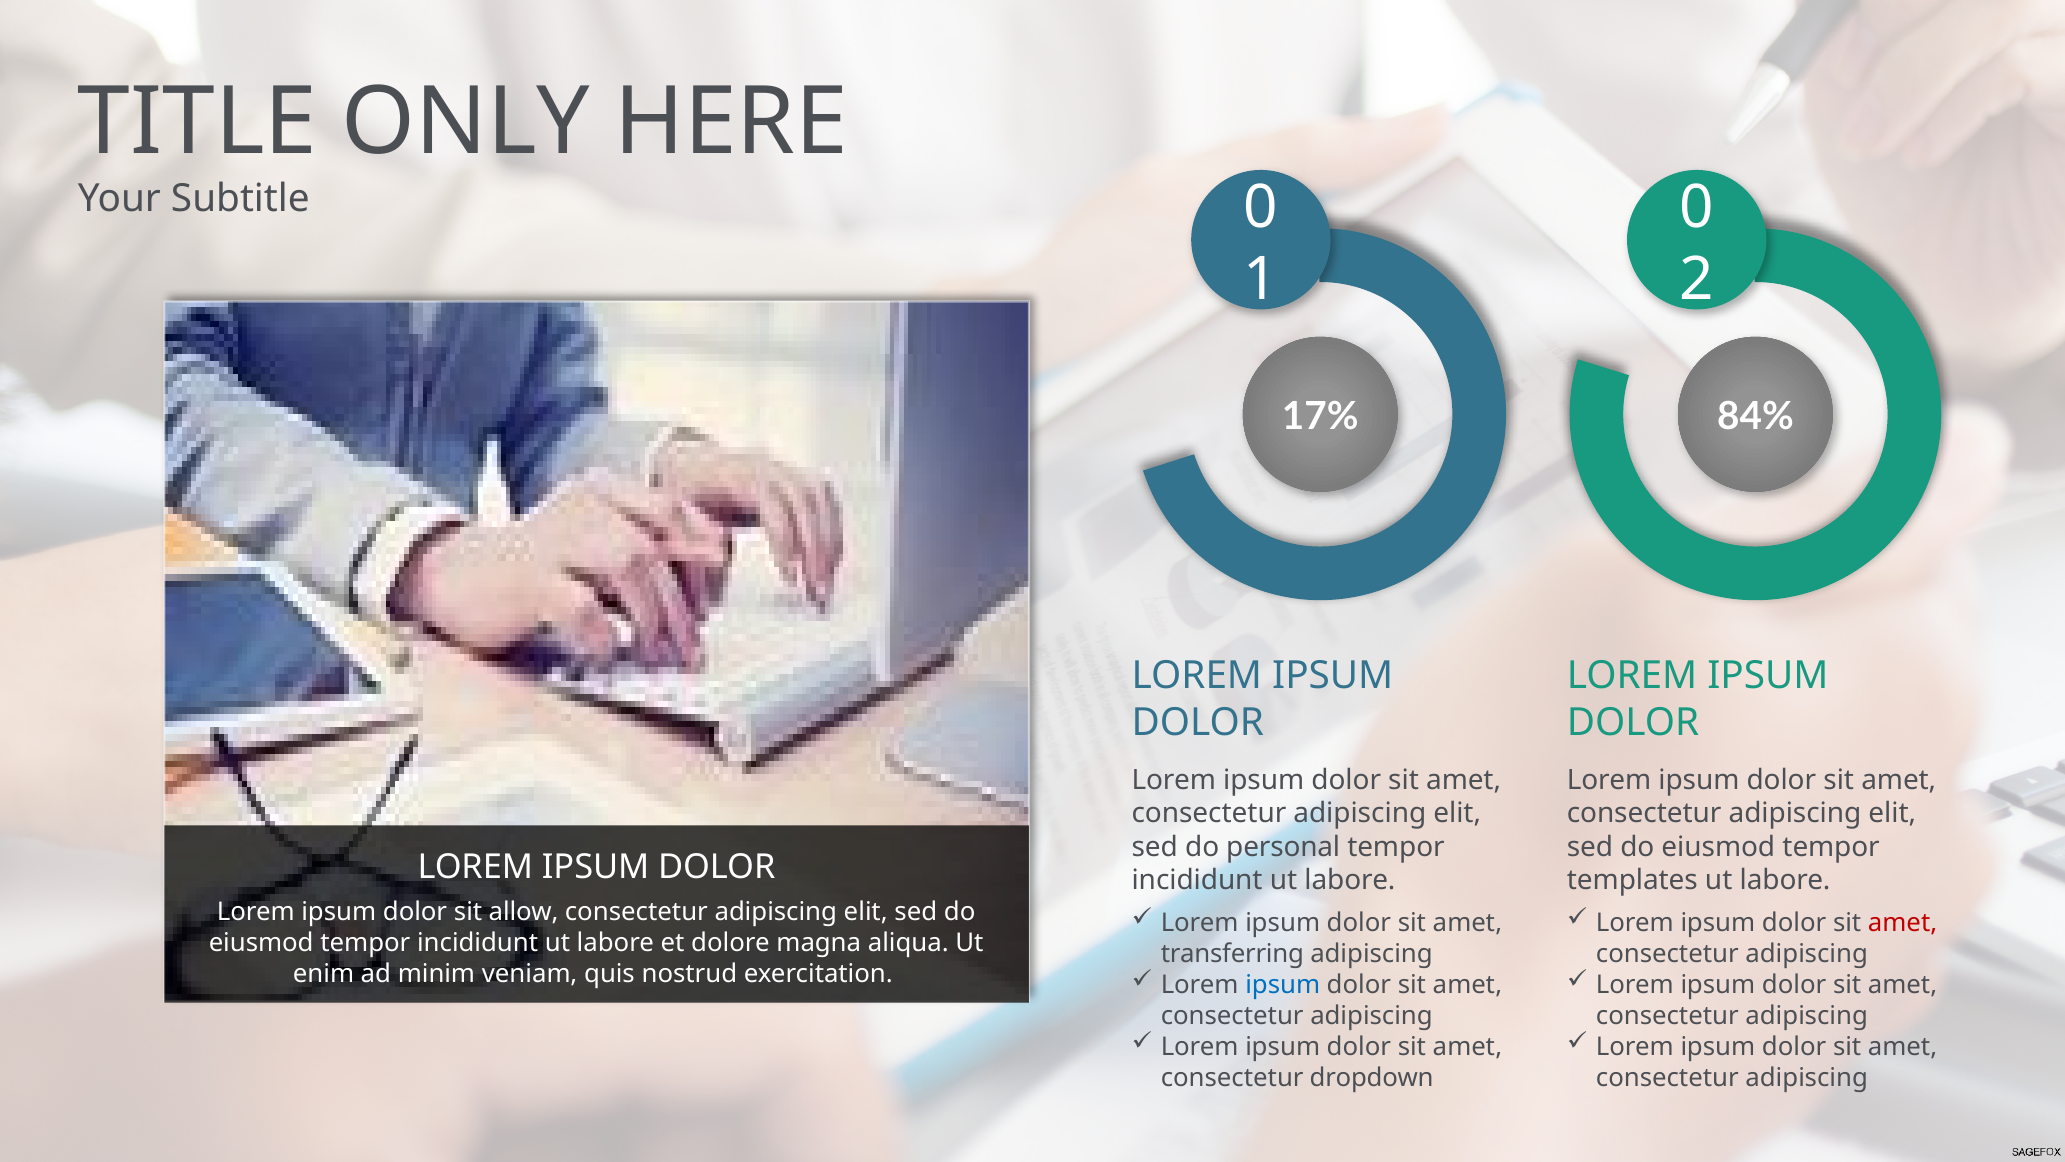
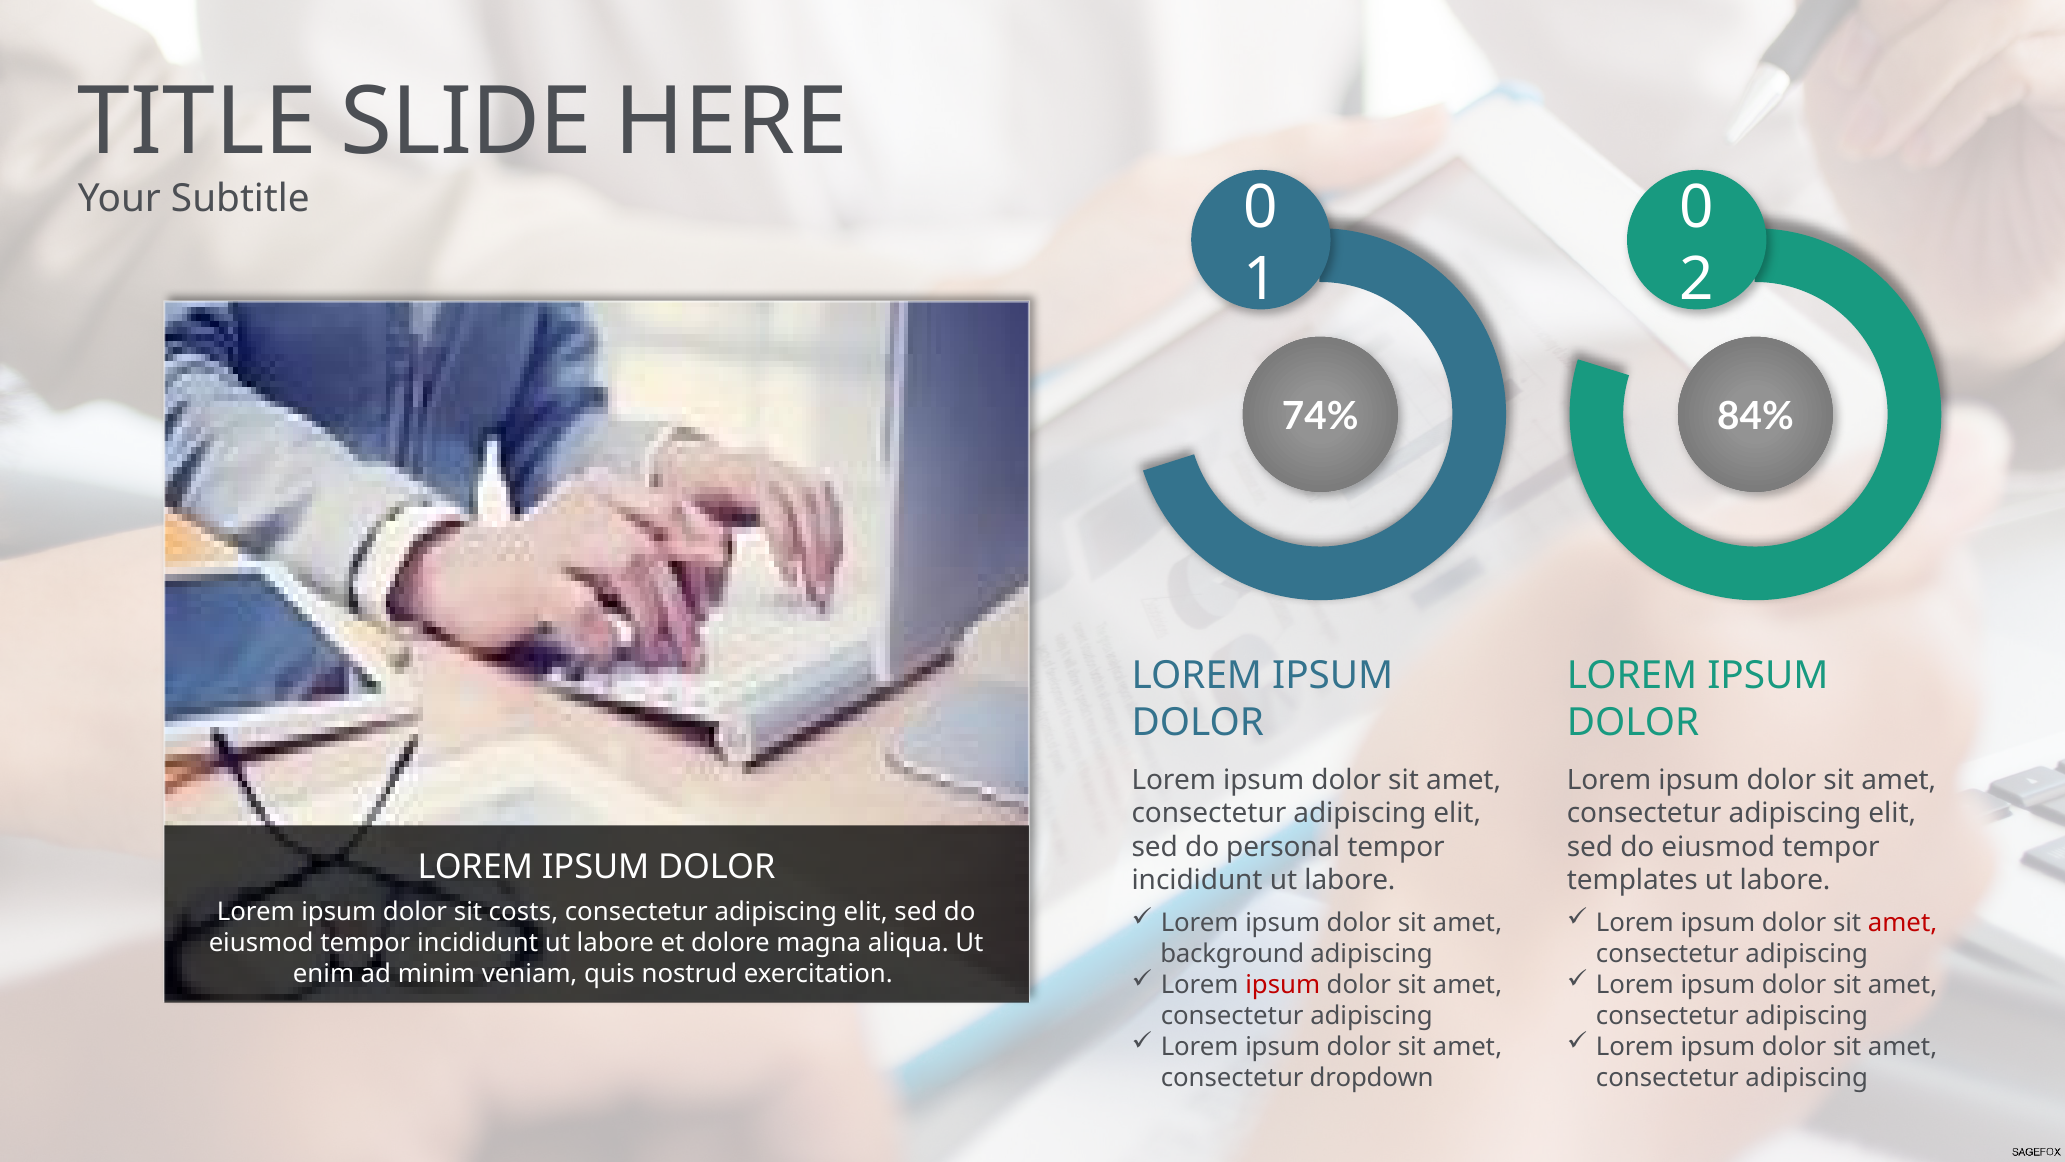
ONLY: ONLY -> SLIDE (466, 123)
17%: 17% -> 74% (1320, 417)
allow: allow -> costs (523, 911)
transferring: transferring -> background (1232, 954)
ipsum colour: blue -> red (1283, 985)
